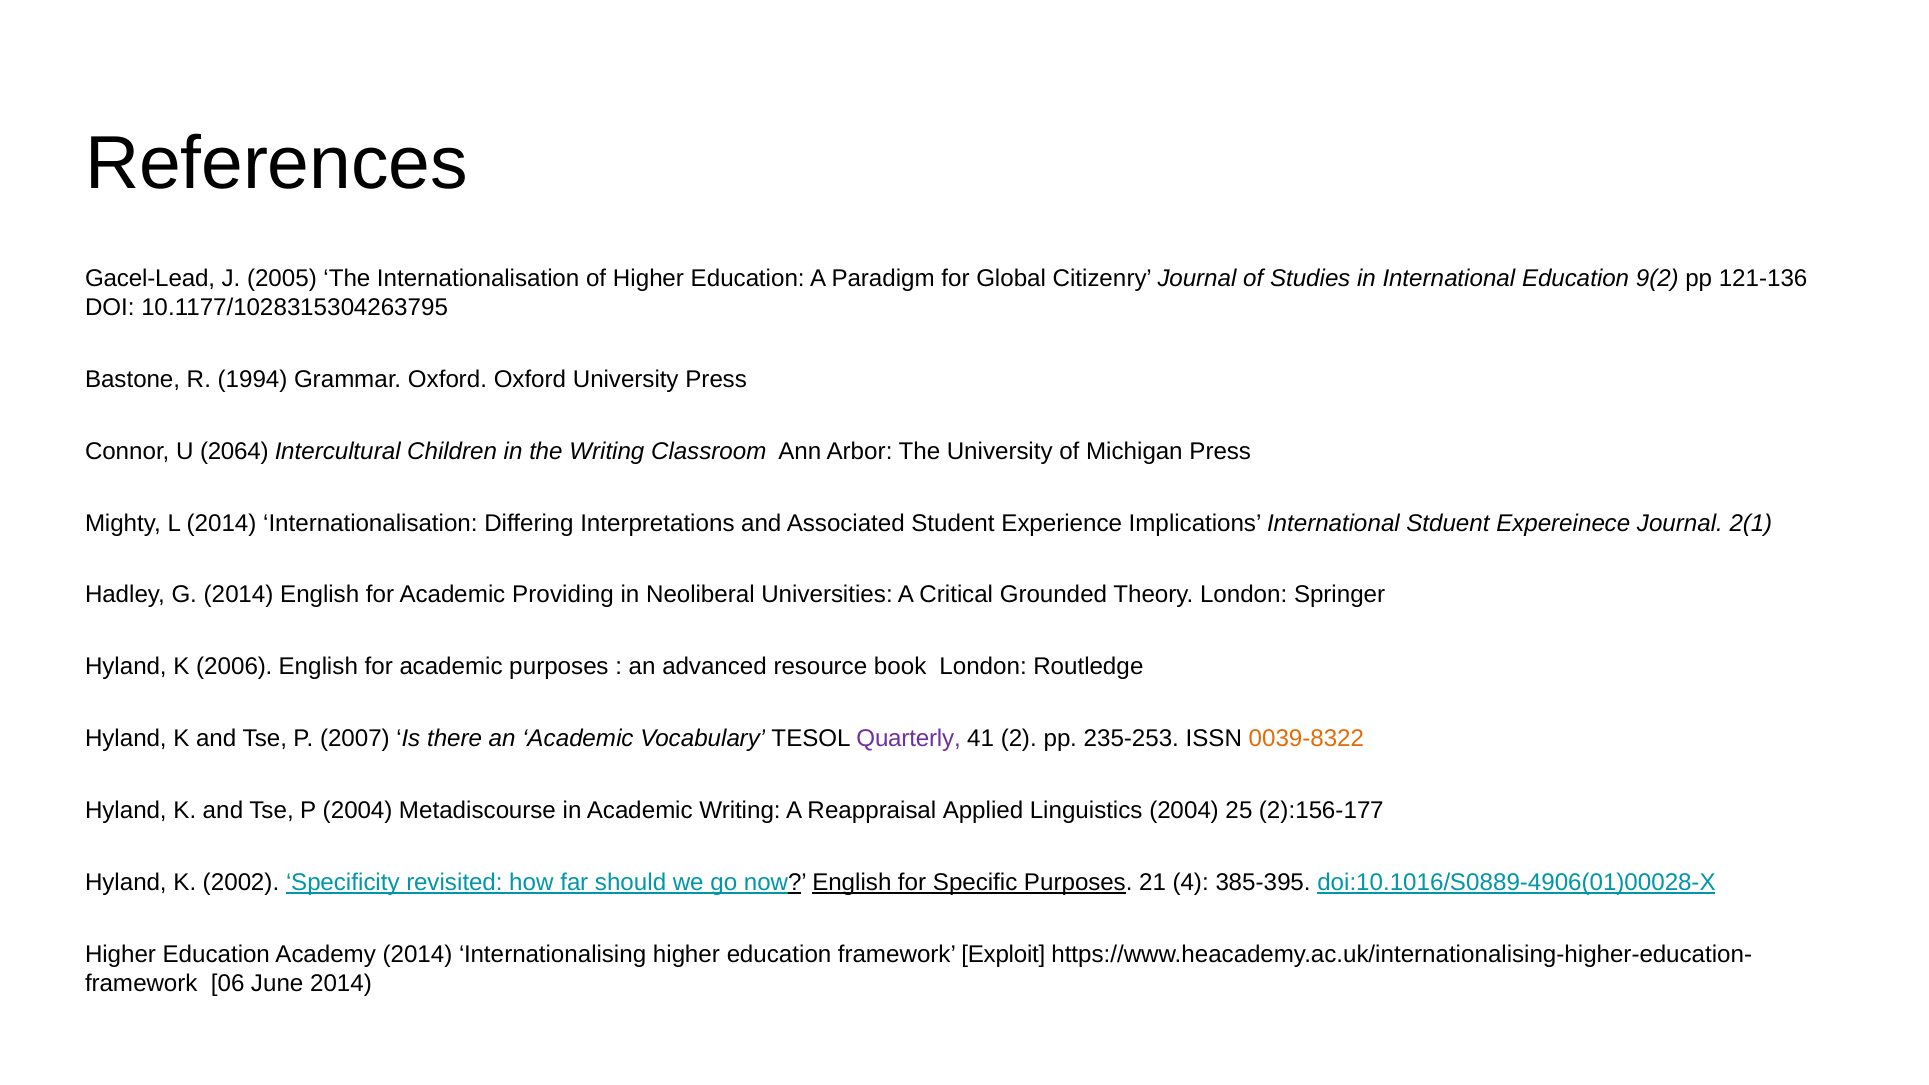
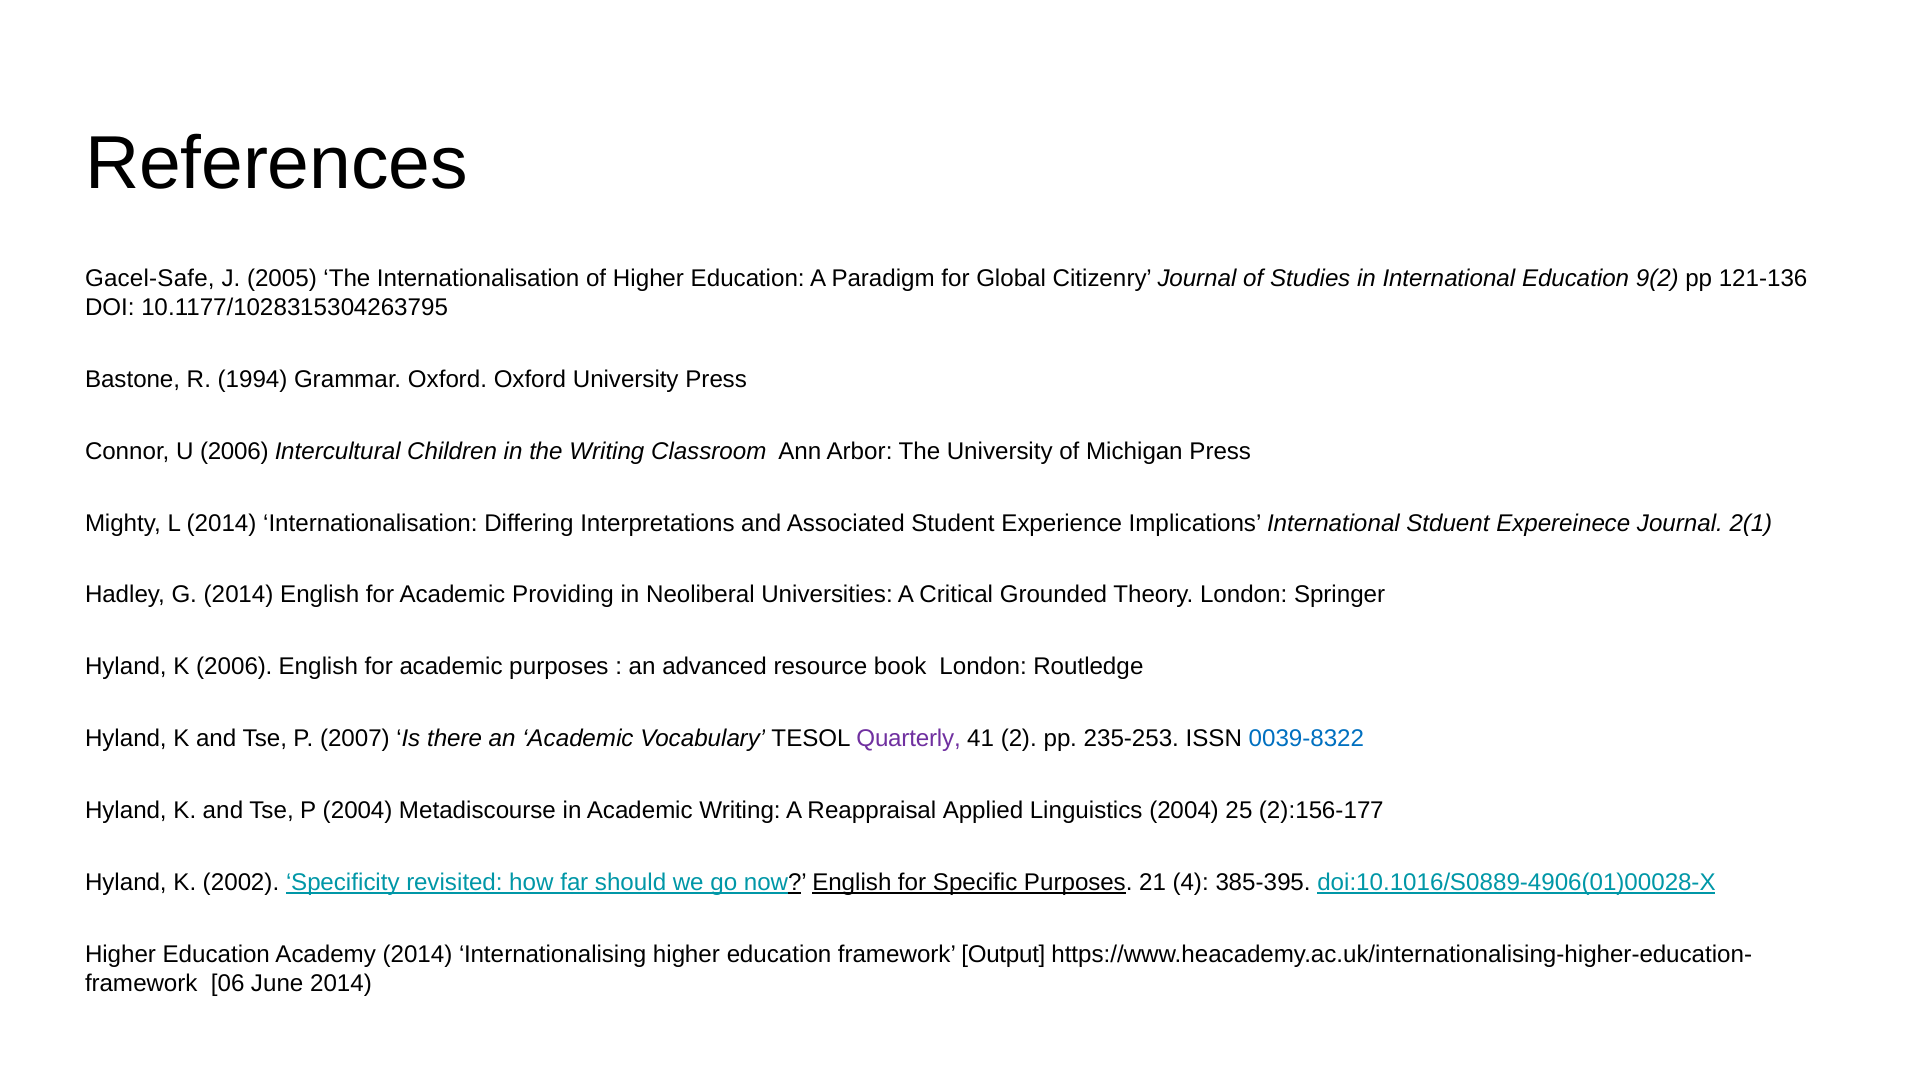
Gacel-Lead: Gacel-Lead -> Gacel-Safe (150, 279)
U 2064: 2064 -> 2006 (234, 451)
0039-8322 colour: orange -> blue (1306, 739)
Exploit: Exploit -> Output (1003, 954)
